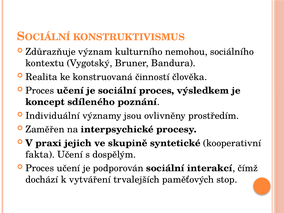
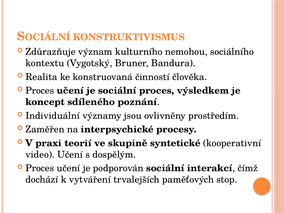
jejich: jejich -> teorií (78, 143)
fakta: fakta -> video (40, 155)
